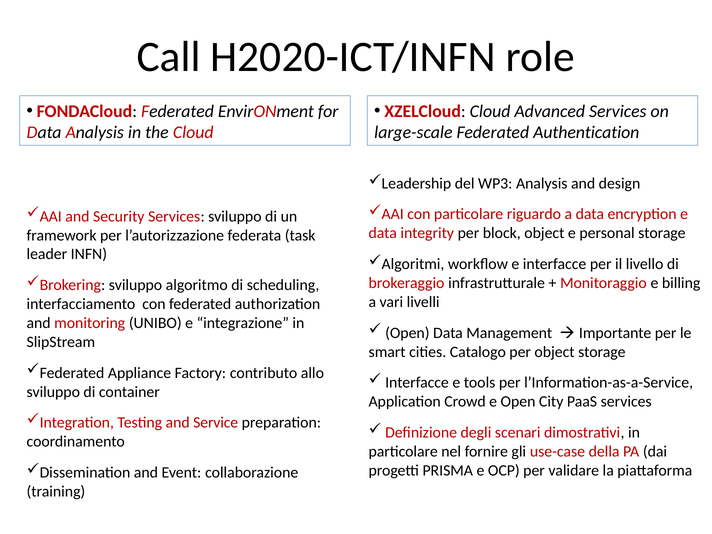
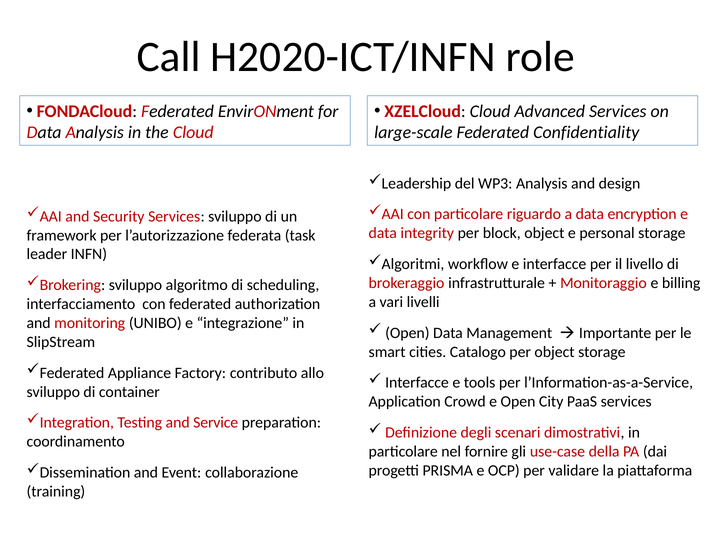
Authentication: Authentication -> Confidentiality (586, 133)
